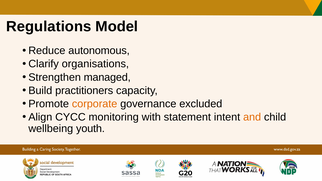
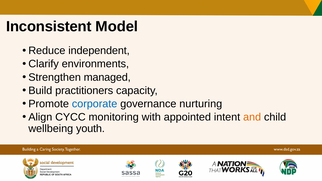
Regulations: Regulations -> Inconsistent (49, 26)
autonomous: autonomous -> independent (99, 51)
organisations: organisations -> environments (95, 64)
corporate colour: orange -> blue (95, 104)
excluded: excluded -> nurturing (201, 104)
statement: statement -> appointed (187, 117)
